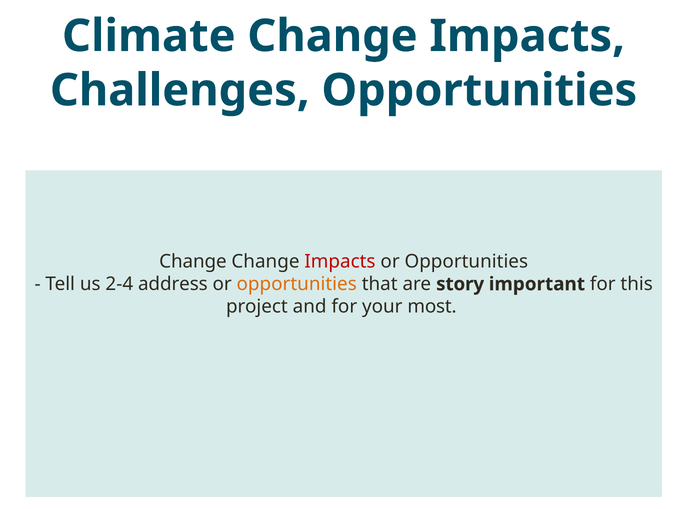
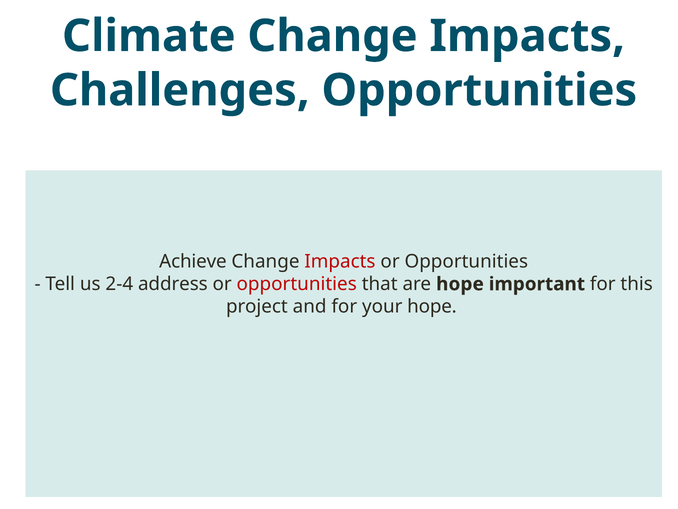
Change: Change -> Achieve (193, 261)
opportunities colour: orange -> red (297, 284)
are story: story -> hope (460, 284)
your most: most -> hope (432, 306)
